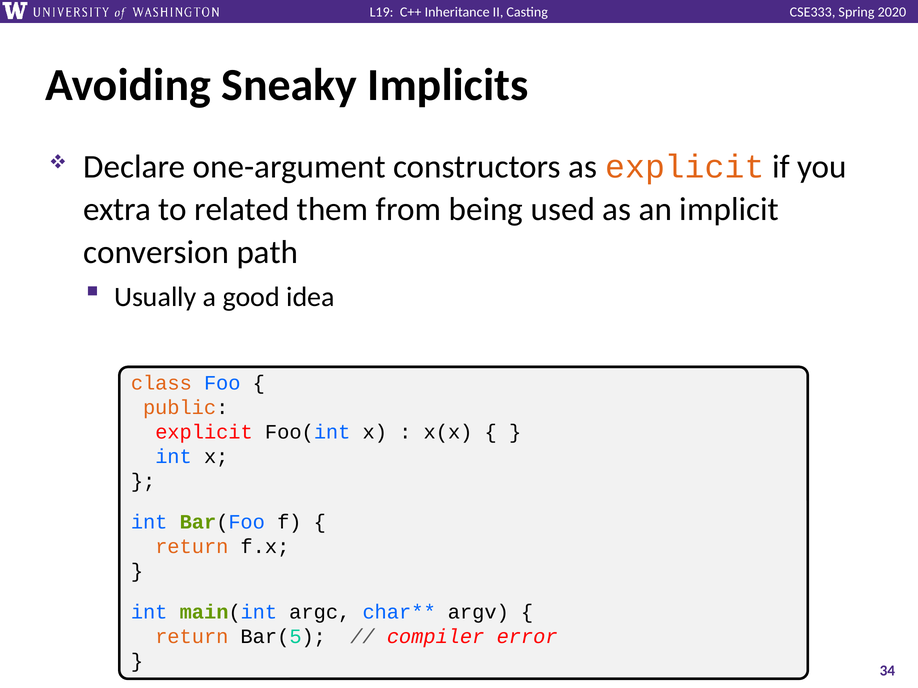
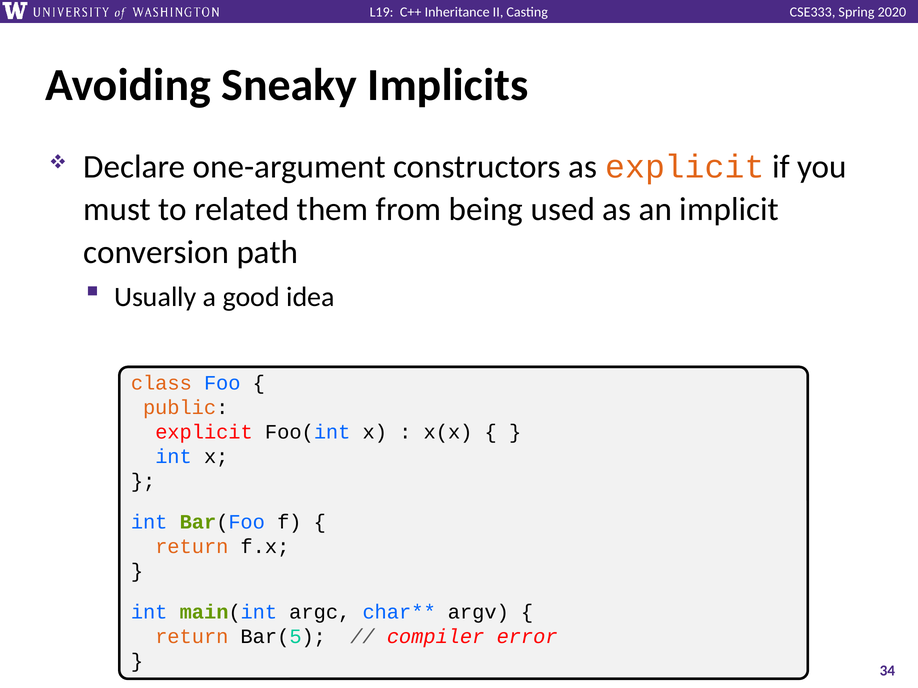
extra: extra -> must (117, 210)
